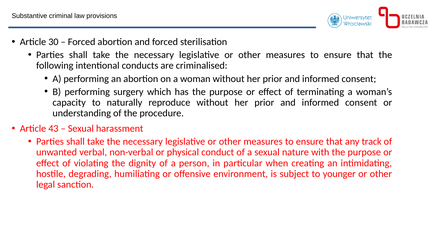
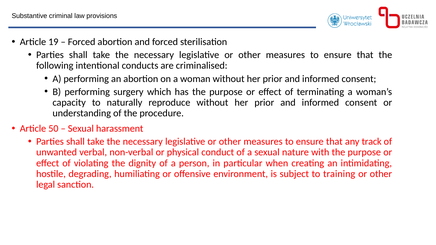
30: 30 -> 19 (53, 42)
43: 43 -> 50 (53, 129)
younger: younger -> training (339, 174)
